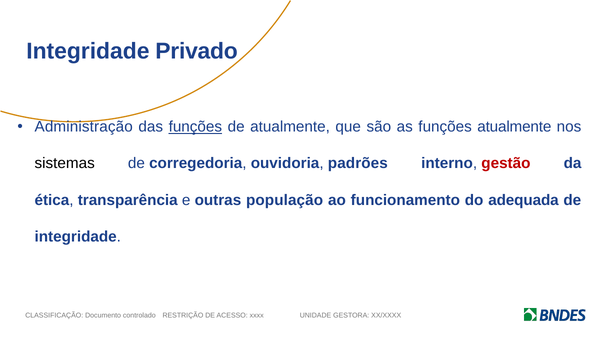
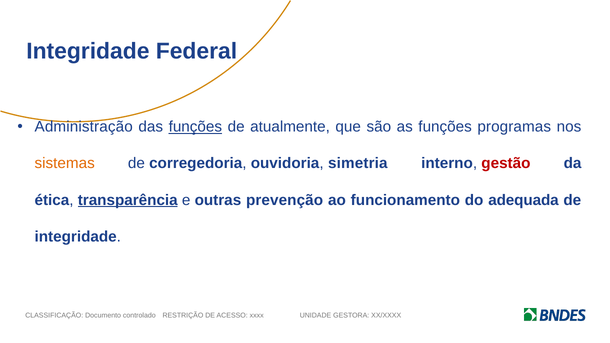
Privado: Privado -> Federal (196, 51)
funções atualmente: atualmente -> programas (514, 127)
sistemas colour: black -> orange (65, 163)
padrões: padrões -> simetria (358, 163)
transparência underline: none -> present (128, 200)
população: população -> prevenção (285, 200)
